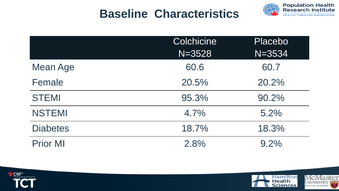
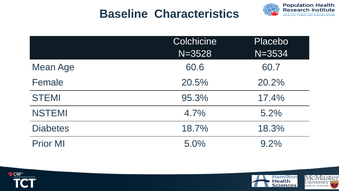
90.2%: 90.2% -> 17.4% (271, 98)
2.8%: 2.8% -> 5.0% (195, 144)
